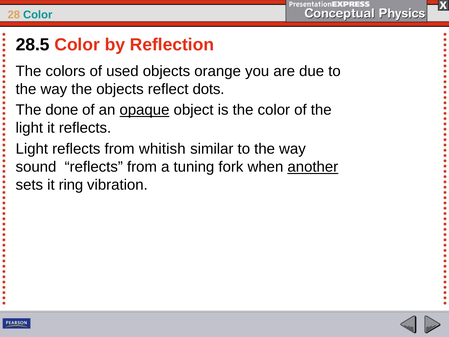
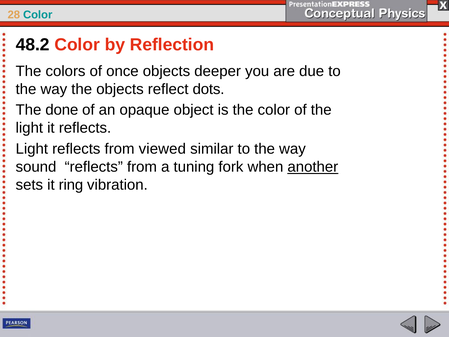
28.5: 28.5 -> 48.2 (33, 45)
used: used -> once (122, 71)
orange: orange -> deeper (218, 71)
opaque underline: present -> none (144, 110)
whitish: whitish -> viewed (162, 149)
